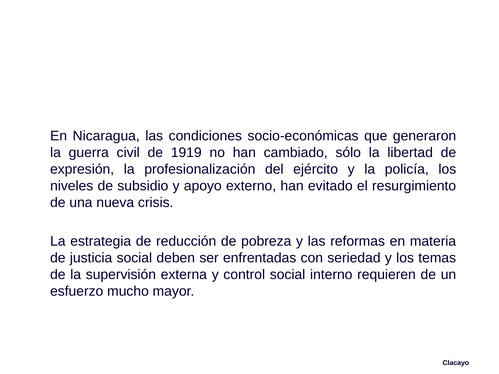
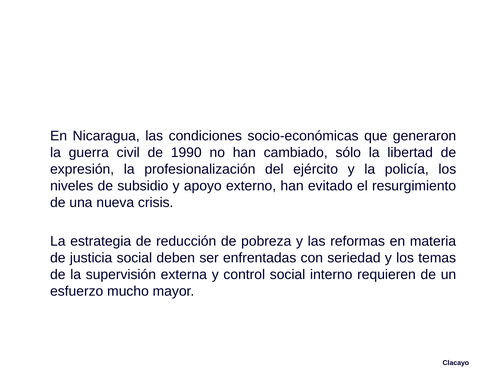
1919: 1919 -> 1990 (186, 153)
